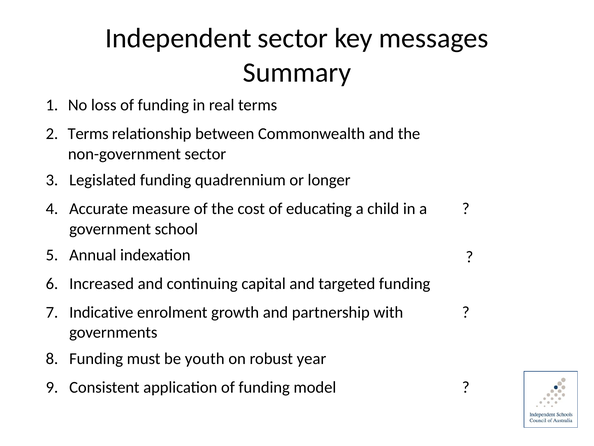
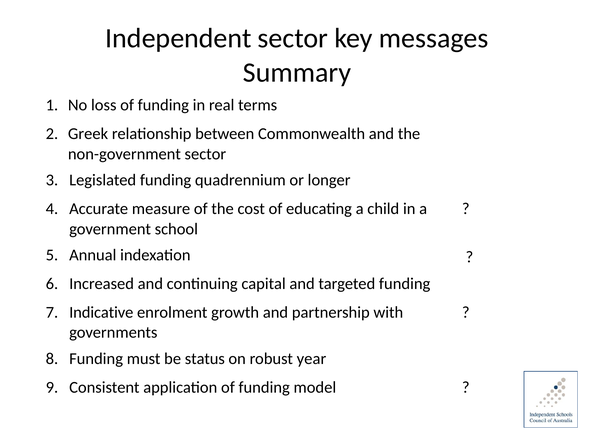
2 Terms: Terms -> Greek (88, 134)
youth: youth -> status (205, 358)
